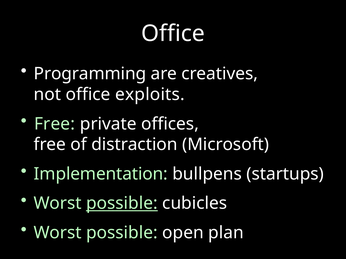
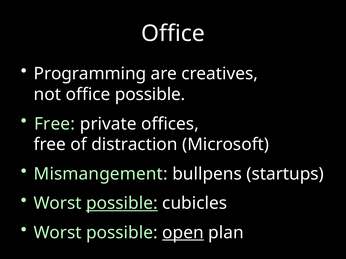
office exploits: exploits -> possible (150, 95)
Implementation: Implementation -> Mismangement (101, 174)
open underline: none -> present (183, 233)
